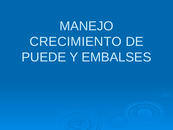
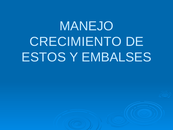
PUEDE: PUEDE -> ESTOS (44, 57)
